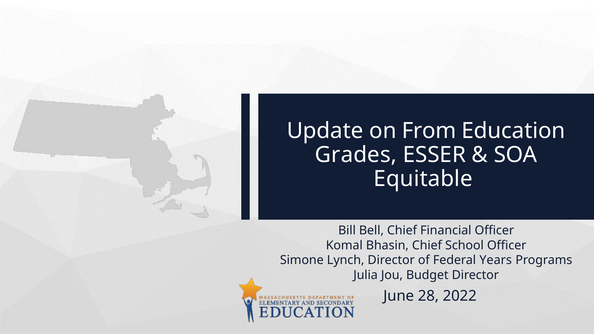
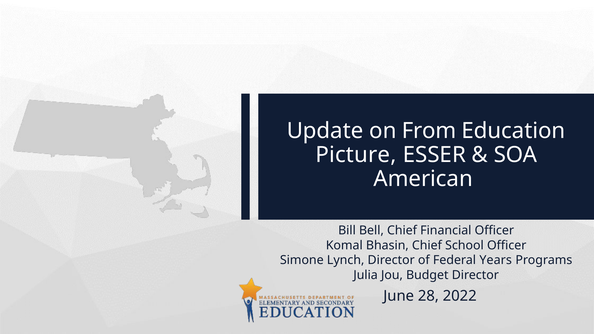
Grades: Grades -> Picture (356, 155)
Equitable: Equitable -> American (423, 179)
